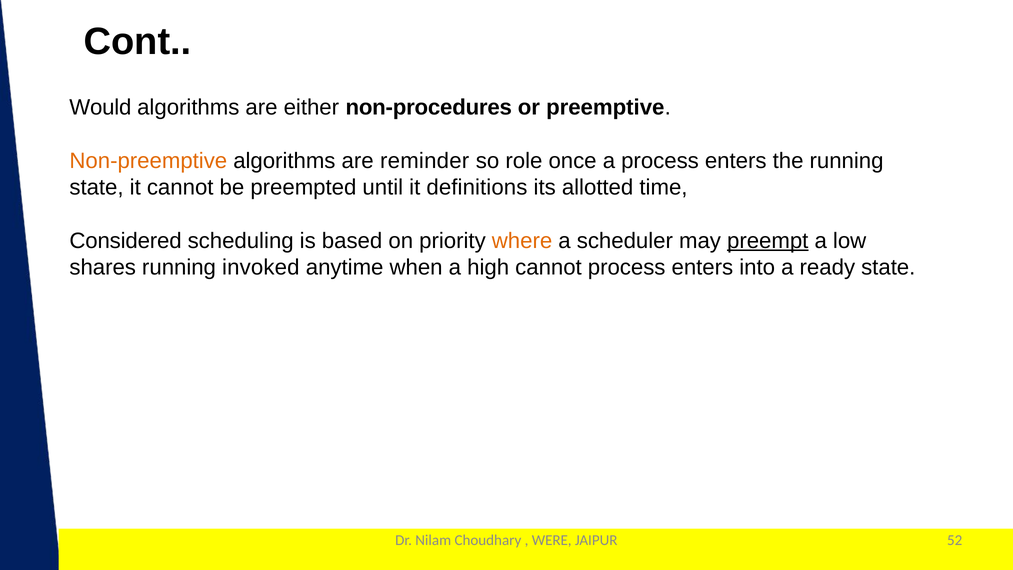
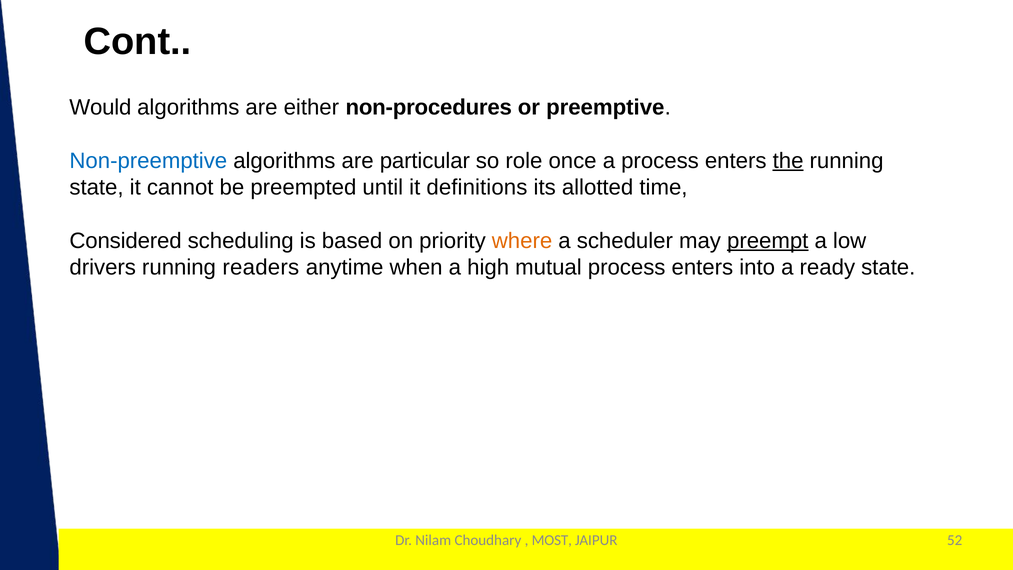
Non-preemptive colour: orange -> blue (148, 161)
reminder: reminder -> particular (425, 161)
the underline: none -> present (788, 161)
shares: shares -> drivers (103, 267)
invoked: invoked -> readers (261, 267)
high cannot: cannot -> mutual (548, 267)
WERE: WERE -> MOST (552, 540)
